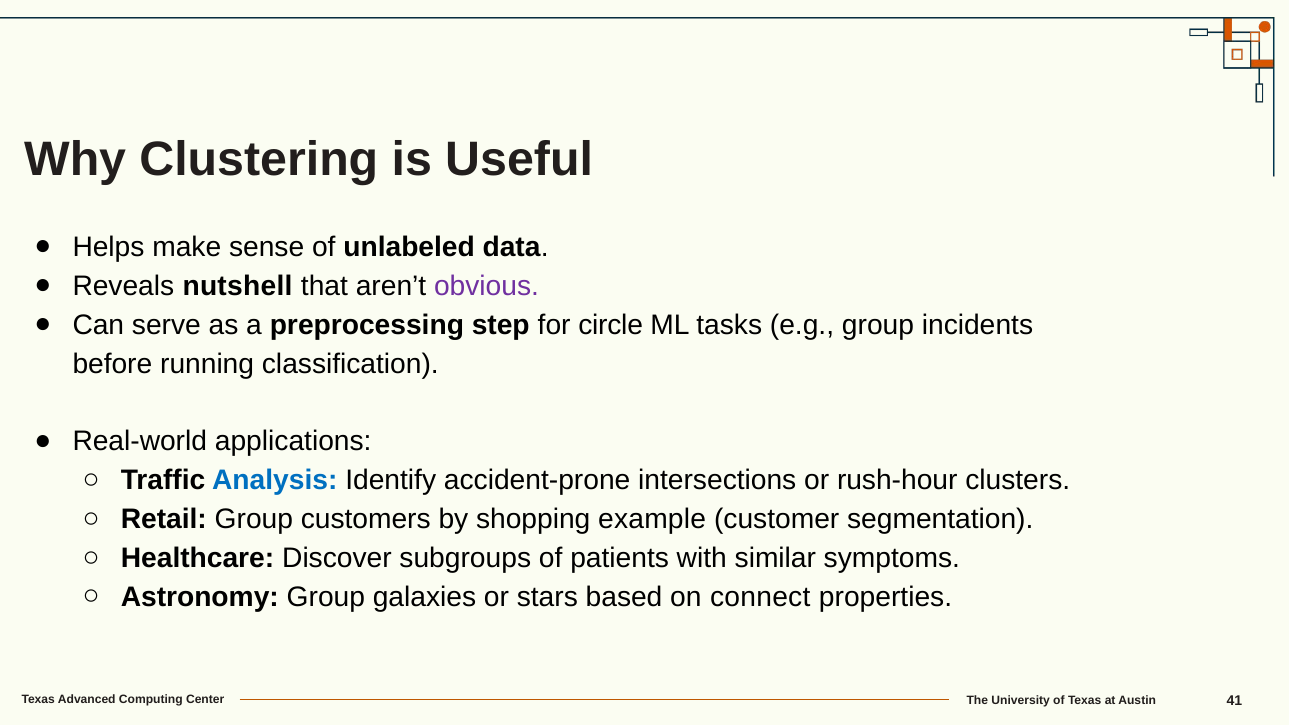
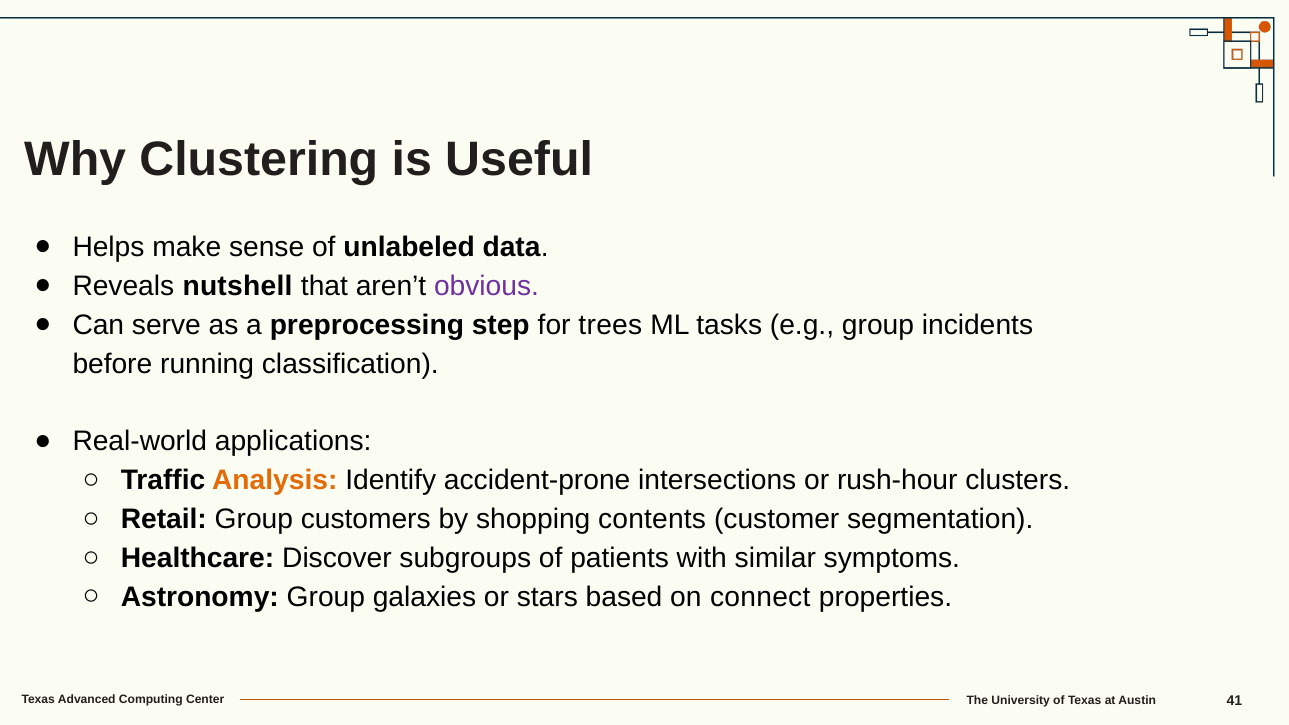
circle: circle -> trees (610, 325)
Analysis colour: blue -> orange (275, 481)
example: example -> contents (652, 520)
